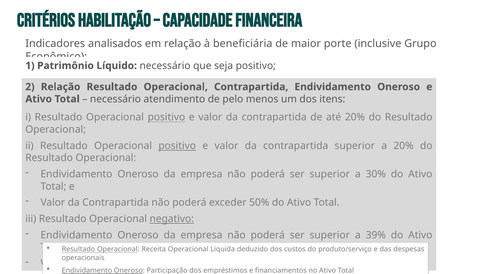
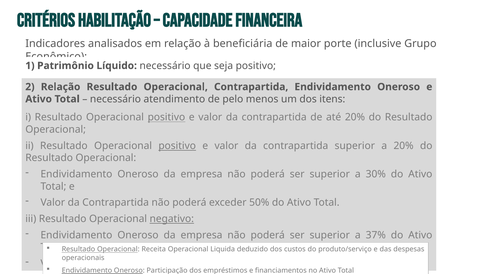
39%: 39% -> 37% (376, 235)
